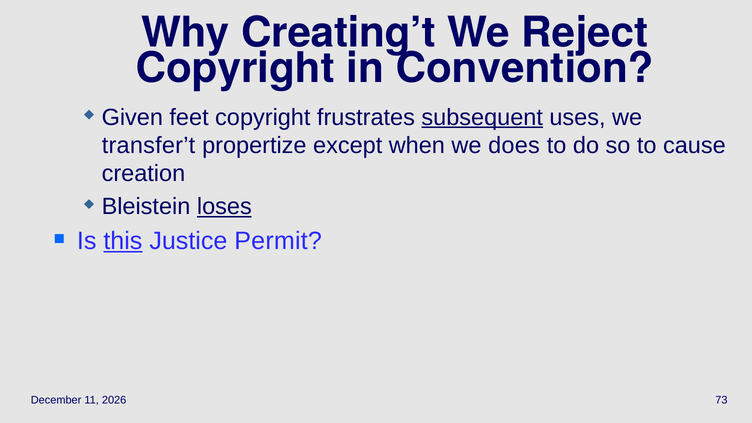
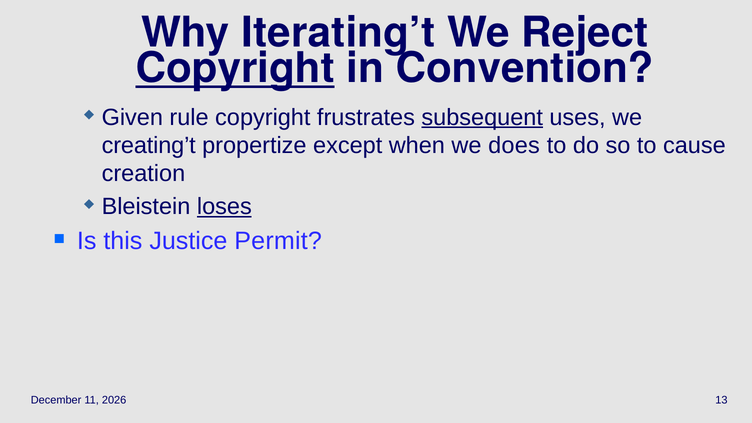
Creating’t: Creating’t -> Iterating’t (338, 33)
Copyright underline: none -> present (235, 69)
feet: feet -> rule (189, 117)
transfer’t: transfer’t -> creating’t (149, 145)
this underline: present -> none (123, 241)
73: 73 -> 13 (721, 400)
